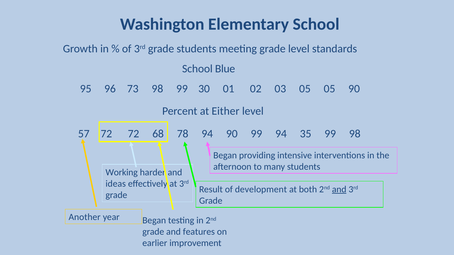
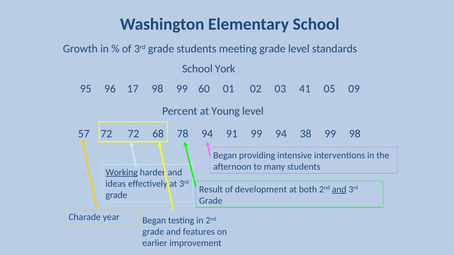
Blue: Blue -> York (225, 69)
73: 73 -> 17 (133, 89)
30: 30 -> 60 (204, 89)
03 05: 05 -> 41 (305, 89)
05 90: 90 -> 09 (354, 89)
Either: Either -> Young (226, 111)
94 90: 90 -> 91 (232, 134)
35: 35 -> 38 (306, 134)
Working underline: none -> present (122, 173)
Another: Another -> Charade (85, 217)
